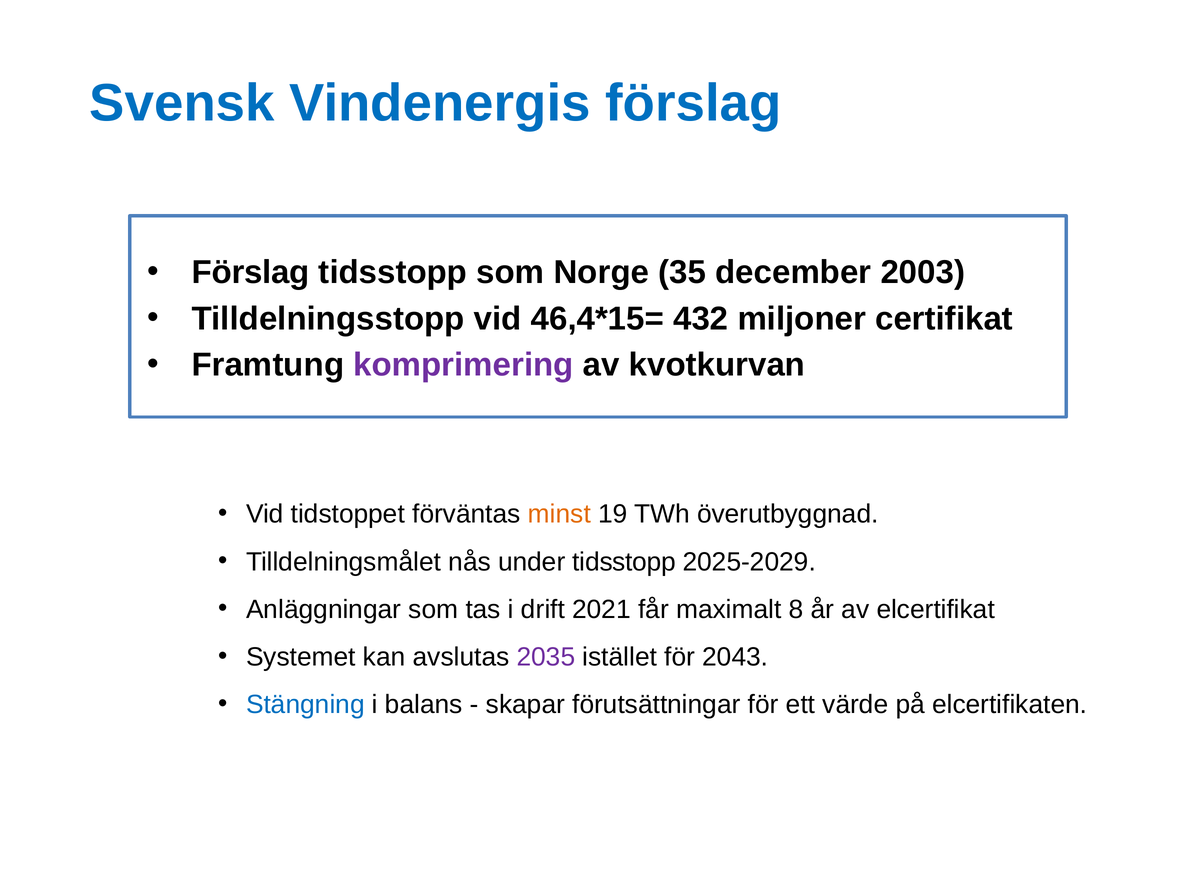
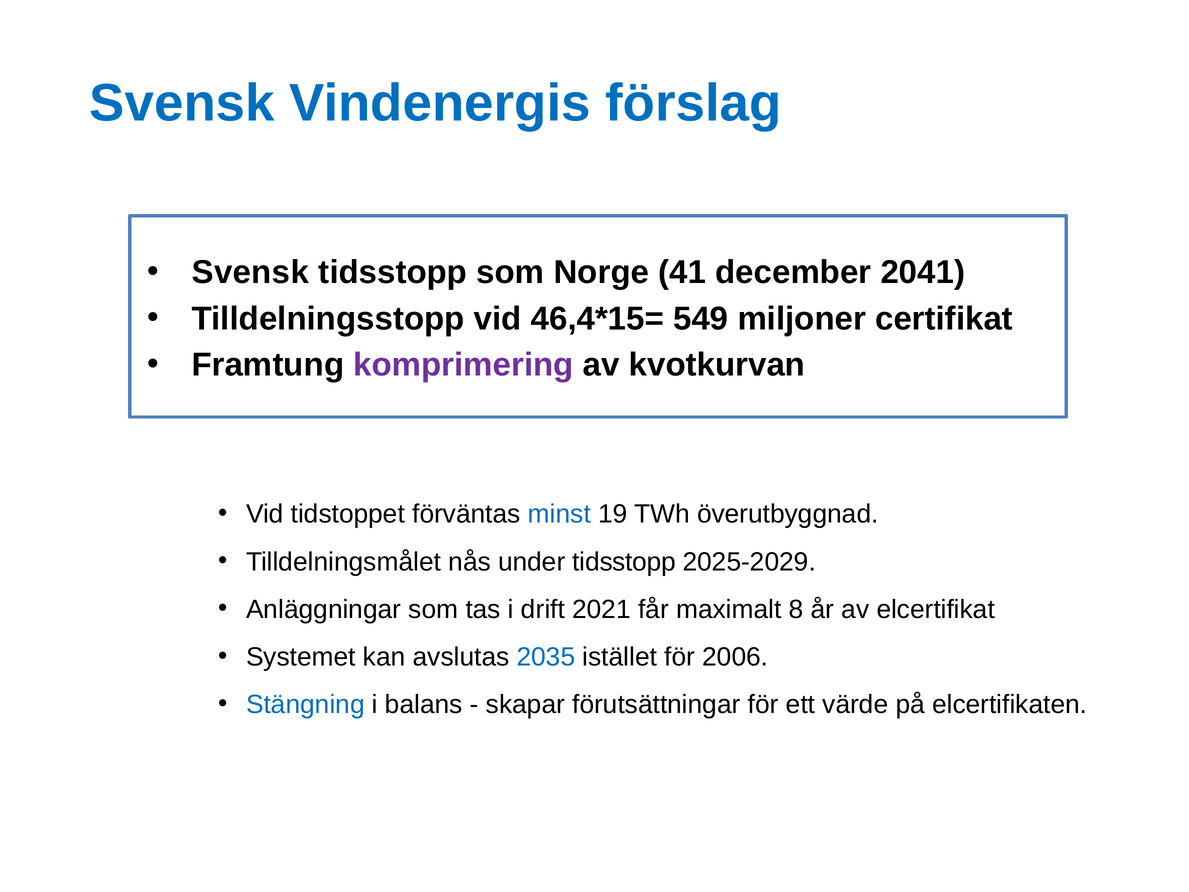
Förslag: Förslag -> Svensk (250, 272)
35: 35 -> 41 (682, 272)
2003: 2003 -> 2041 (923, 272)
432: 432 -> 549 (701, 319)
minst colour: orange -> blue (559, 514)
2035 colour: purple -> blue (546, 657)
2043: 2043 -> 2006 (735, 657)
